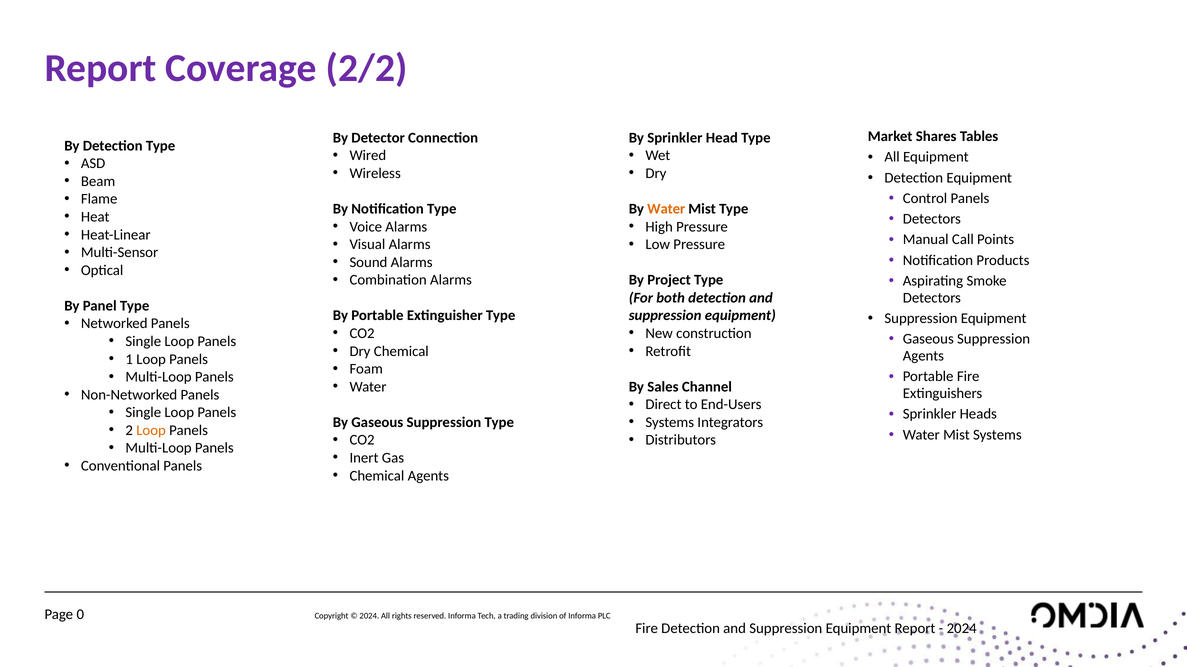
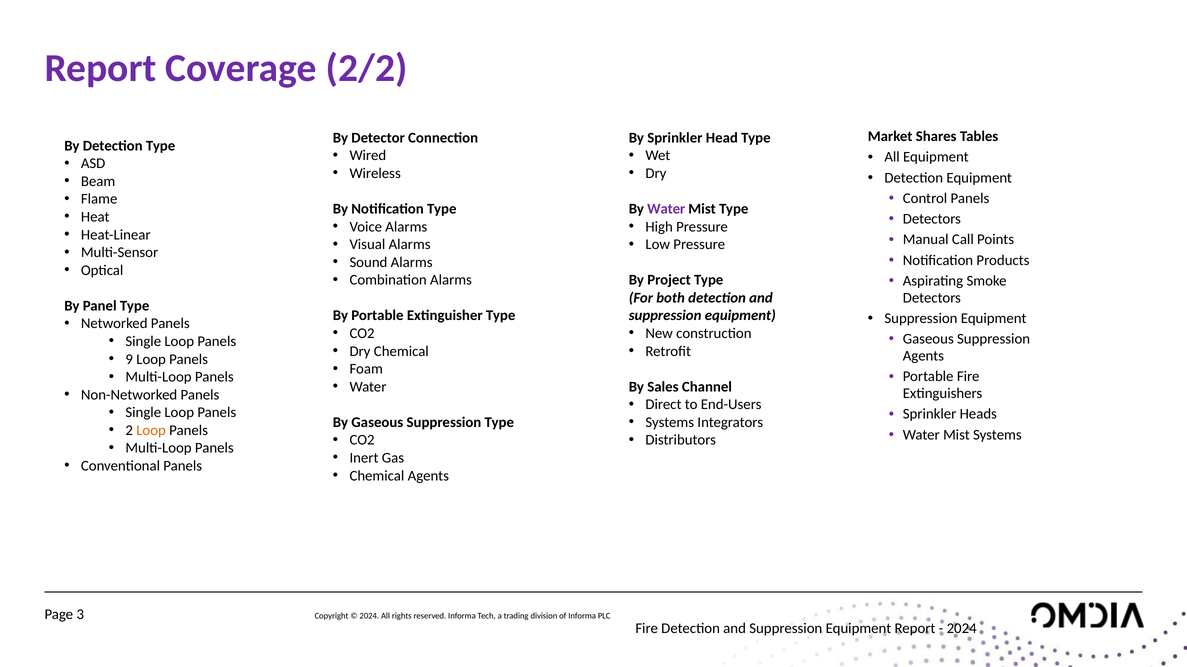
Water colour: orange -> purple (666, 209)
1: 1 -> 9 (129, 360)
0: 0 -> 3 (80, 615)
